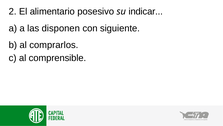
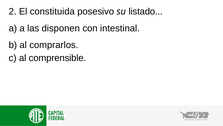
alimentario: alimentario -> constituida (52, 11)
indicar: indicar -> listado (146, 11)
siguiente: siguiente -> intestinal (120, 28)
